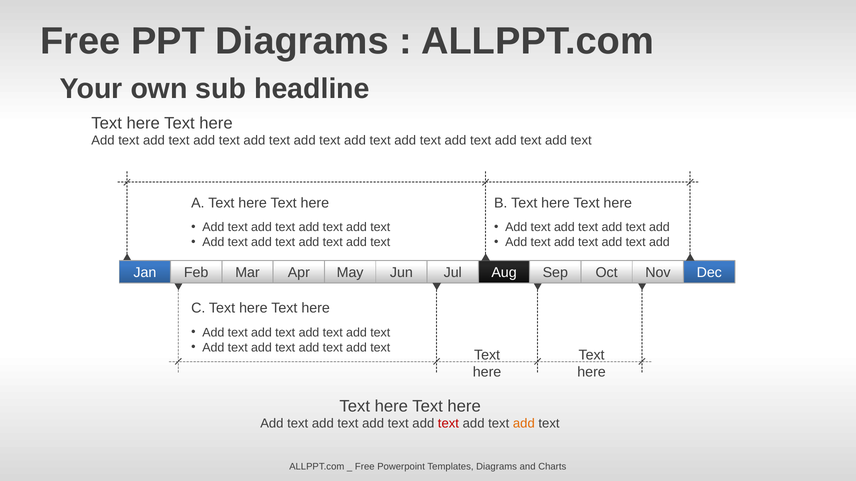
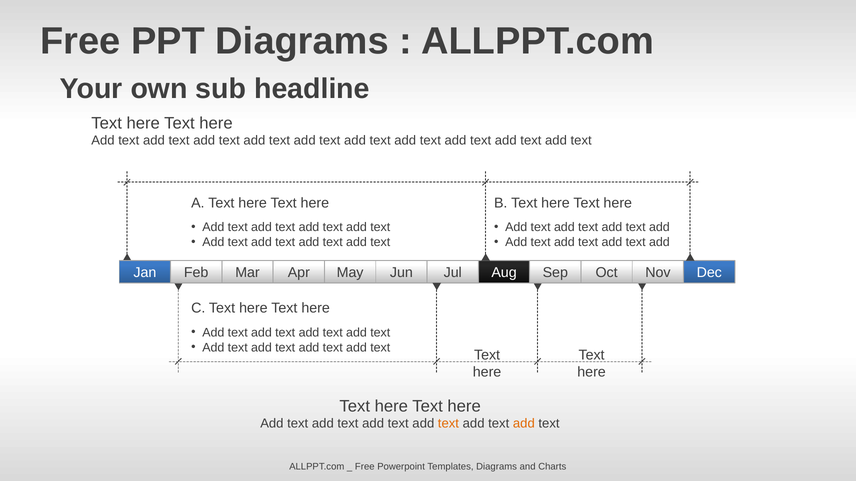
text colour: red -> orange (448, 424)
